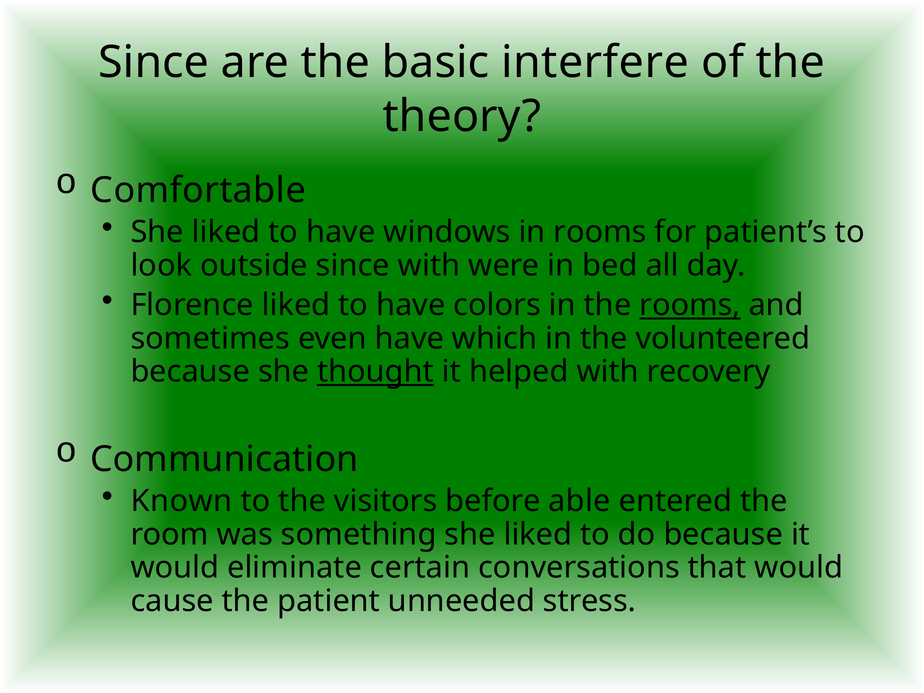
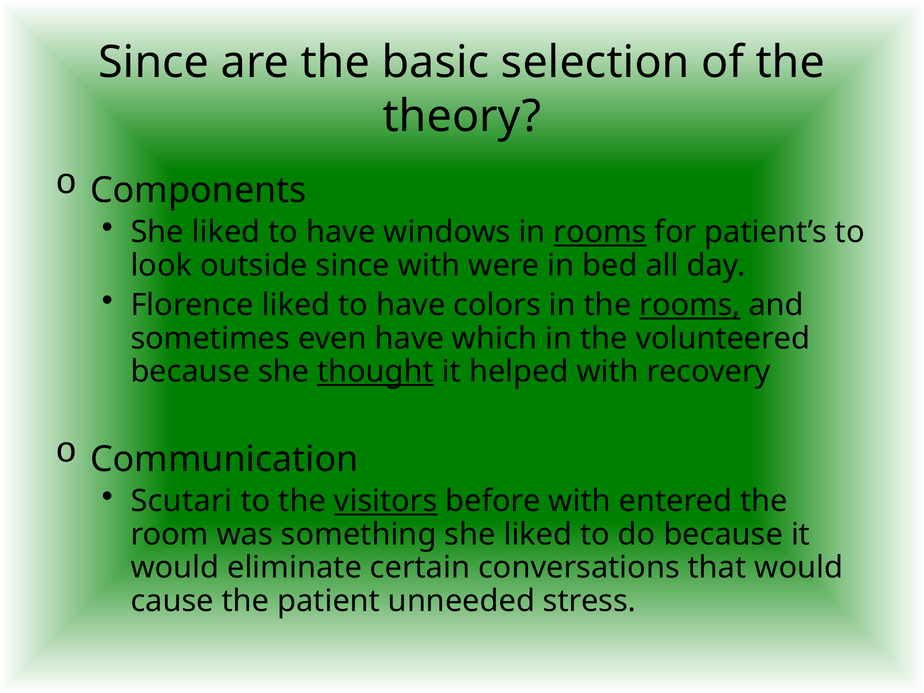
interfere: interfere -> selection (595, 62)
Comfortable: Comfortable -> Components (198, 190)
rooms underline: none -> present (600, 232)
Known: Known -> Scutari (181, 501)
visitors underline: none -> present (386, 501)
before able: able -> with (580, 501)
